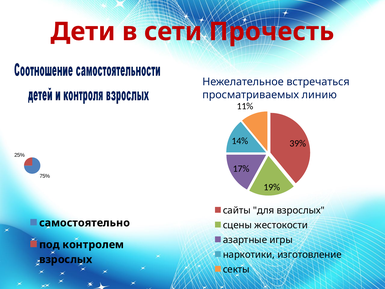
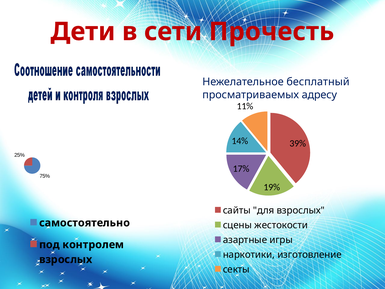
встречаться: встречаться -> бесплатный (318, 82)
линию: линию -> адресу (319, 95)
